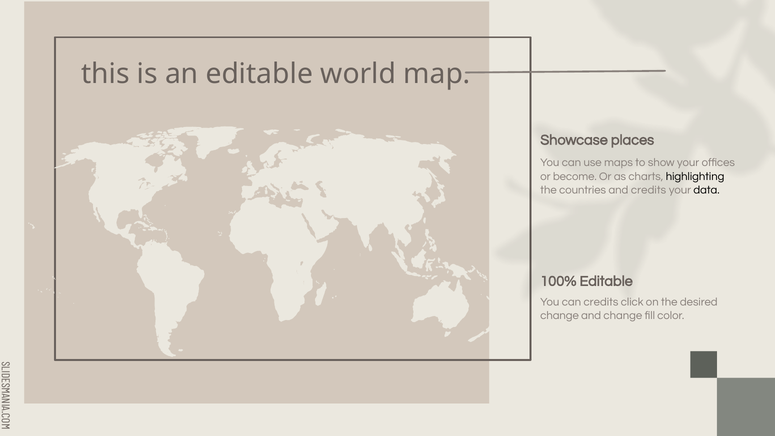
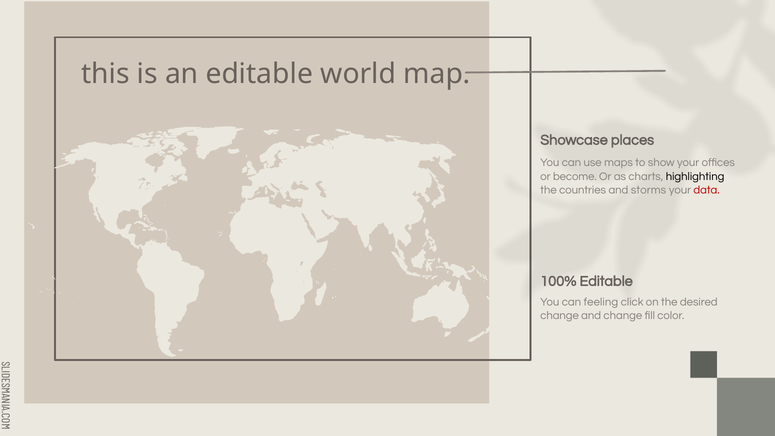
and credits: credits -> storms (649, 190)
data colour: black -> red (707, 190)
can credits: credits -> feeling (601, 302)
